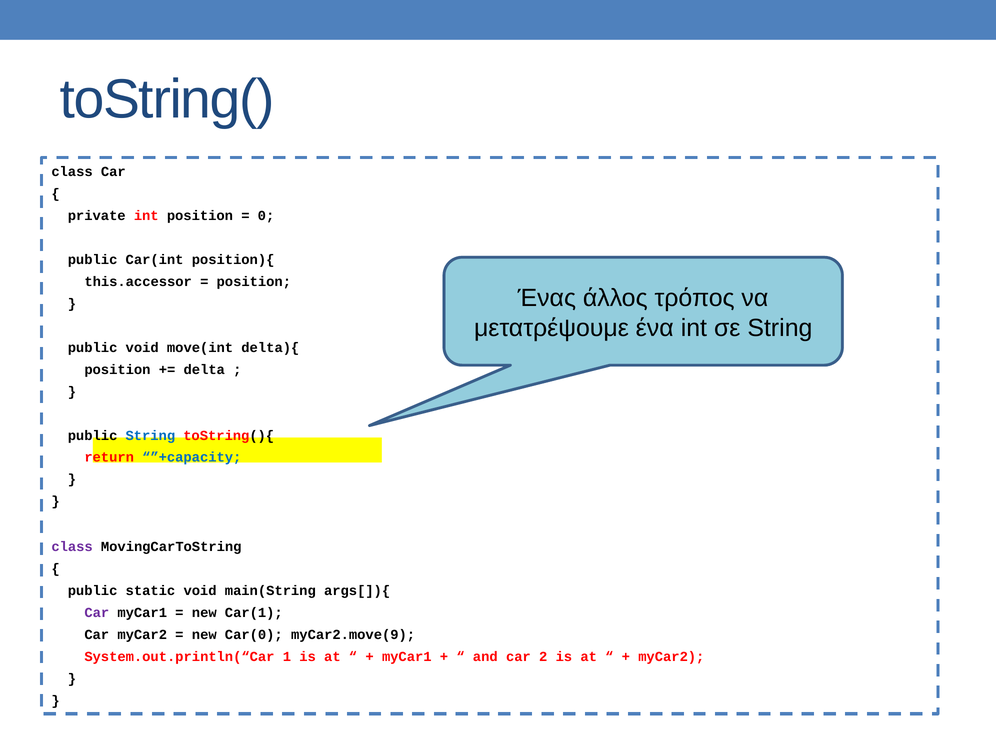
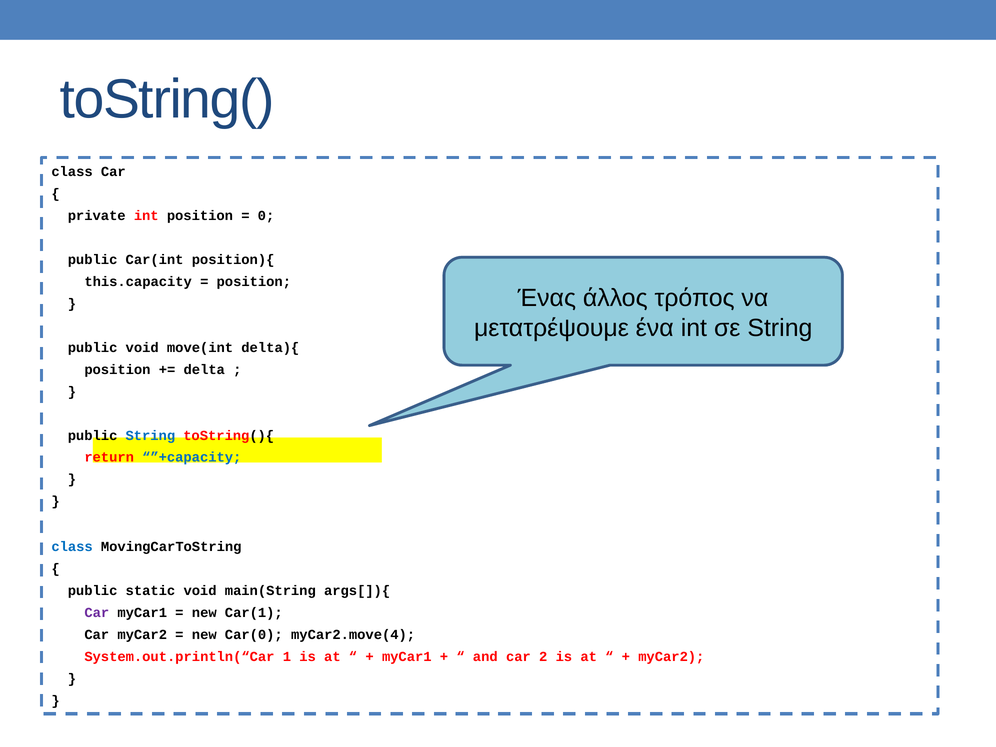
this.accessor: this.accessor -> this.capacity (138, 282)
class colour: purple -> blue (72, 547)
myCar2.move(9: myCar2.move(9 -> myCar2.move(4 (353, 635)
